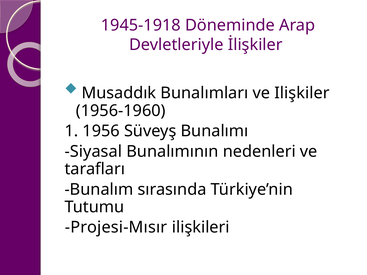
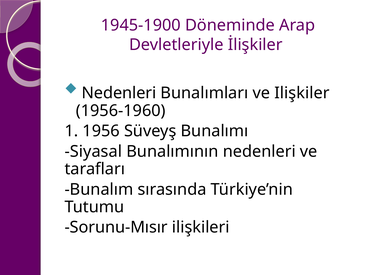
1945-1918: 1945-1918 -> 1945-1900 (141, 25)
Musaddık: Musaddık -> Nedenleri (119, 93)
Projesi-Mısır: Projesi-Mısır -> Sorunu-Mısır (116, 228)
